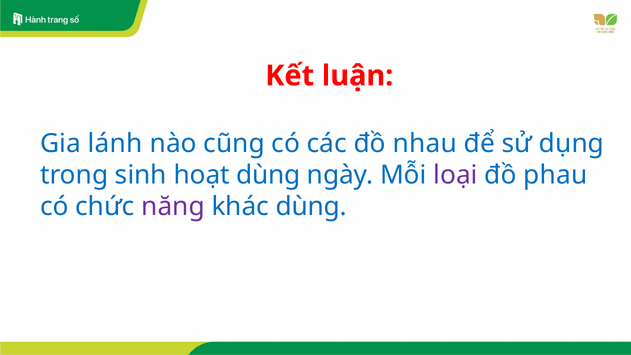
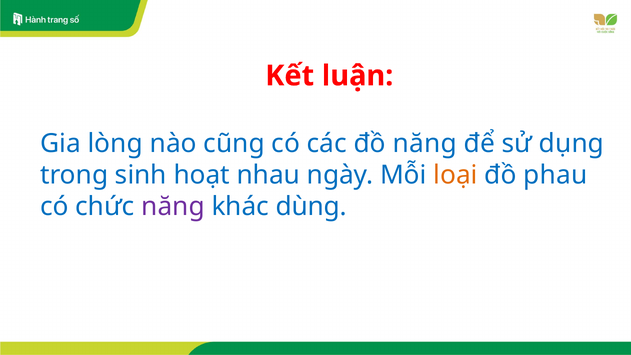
lánh: lánh -> lòng (115, 143)
đồ nhau: nhau -> năng (425, 143)
hoạt dùng: dùng -> nhau (268, 175)
loại colour: purple -> orange (456, 175)
